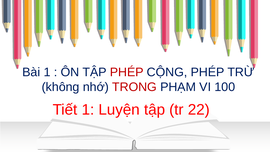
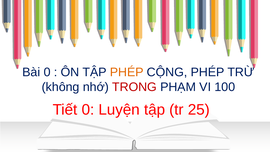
Bài 1: 1 -> 0 (47, 72)
PHÉP colour: red -> orange (127, 72)
Tiết 1: 1 -> 0 (88, 110)
22: 22 -> 25 (199, 110)
